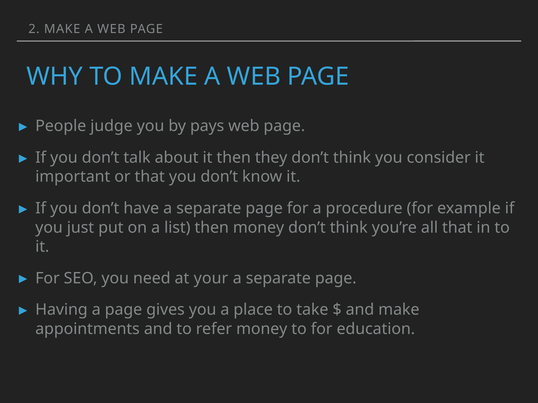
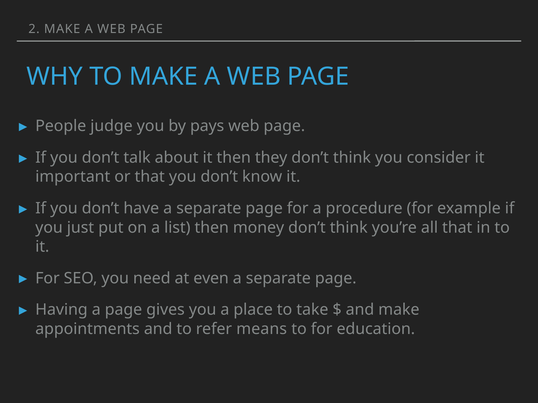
your: your -> even (211, 278)
refer money: money -> means (262, 329)
